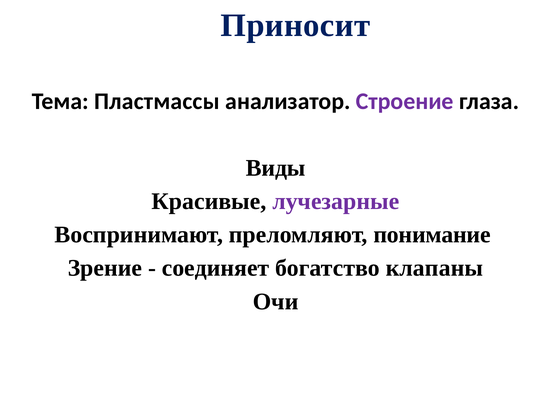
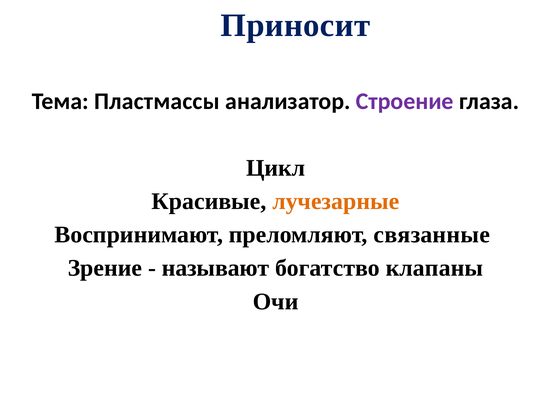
Виды: Виды -> Цикл (276, 168)
лучезарные colour: purple -> orange (336, 201)
понимание: понимание -> связанные (432, 235)
соединяет: соединяет -> называют (216, 268)
